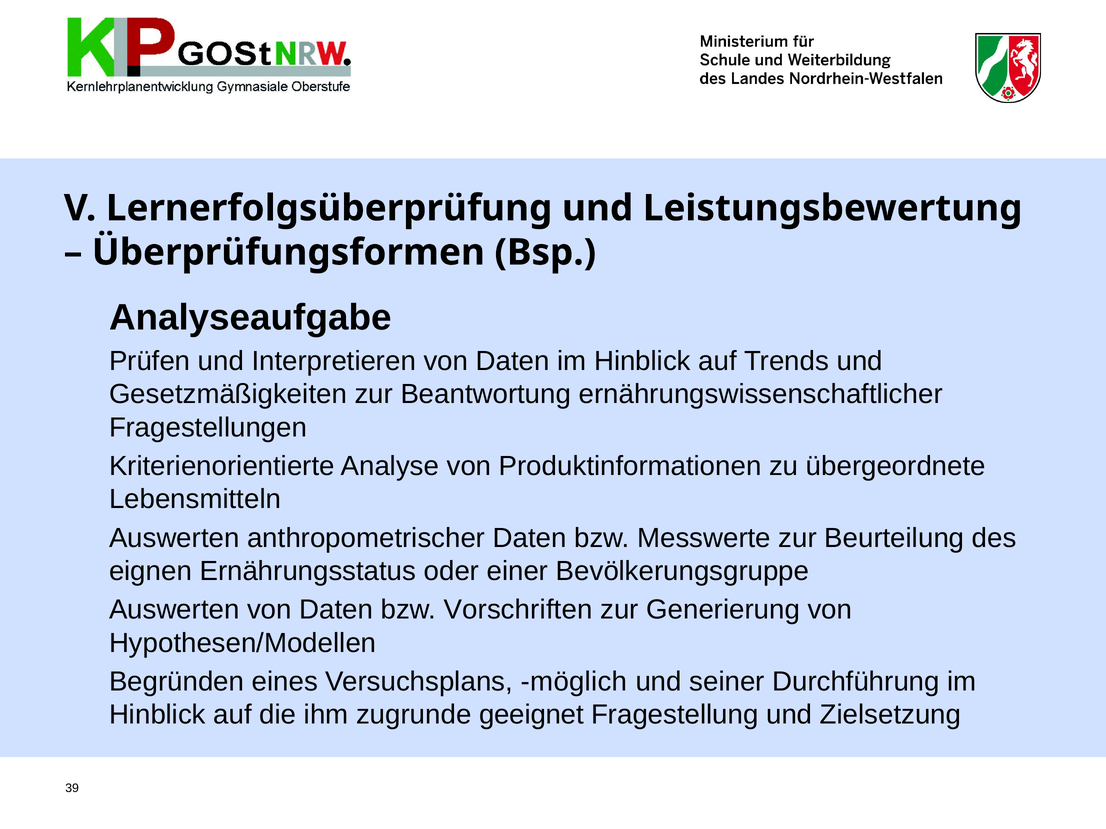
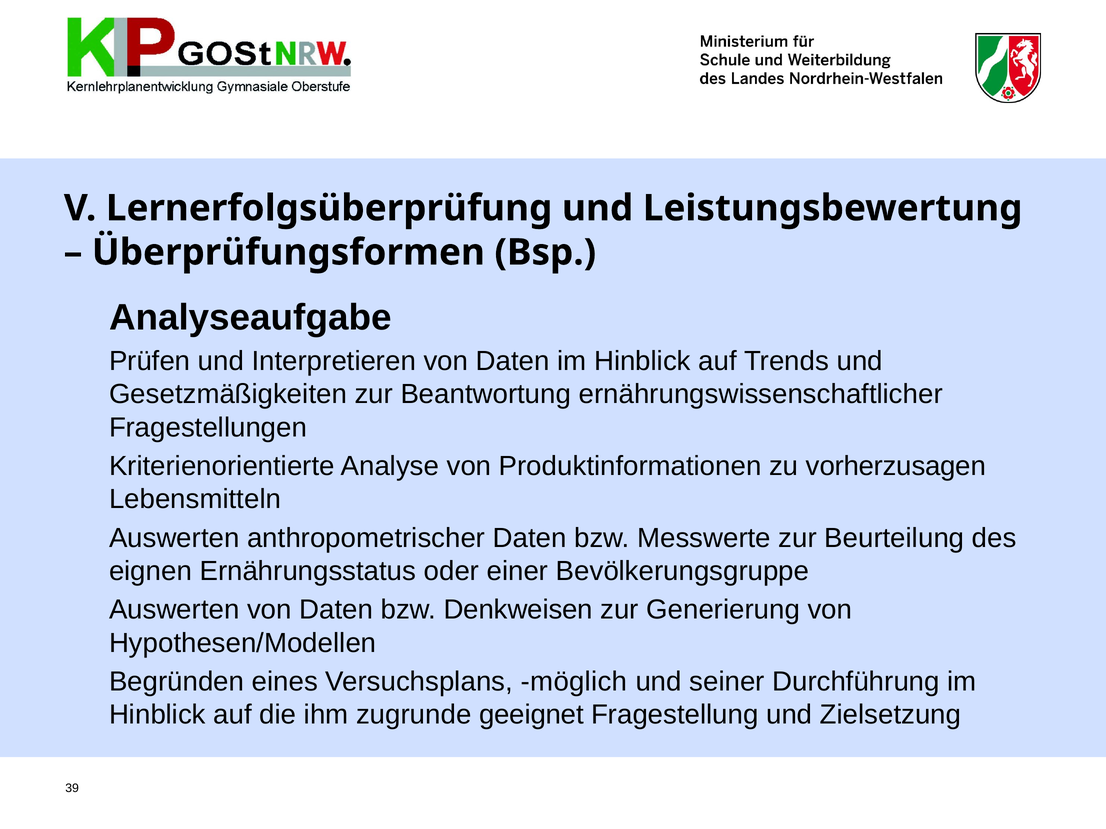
übergeordnete: übergeordnete -> vorherzusagen (896, 466)
Vorschriften: Vorschriften -> Denkweisen (518, 610)
